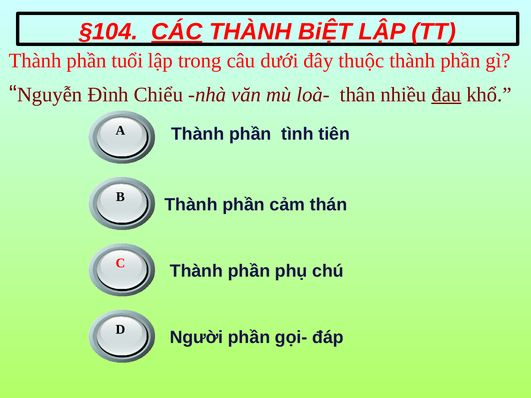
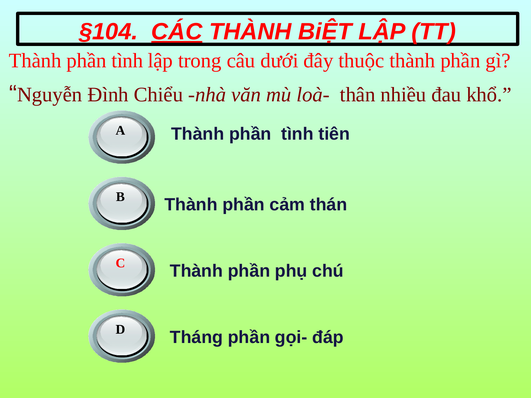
tuổi: tuổi -> tình (127, 61)
đau underline: present -> none (446, 95)
Người: Người -> Tháng (196, 337)
